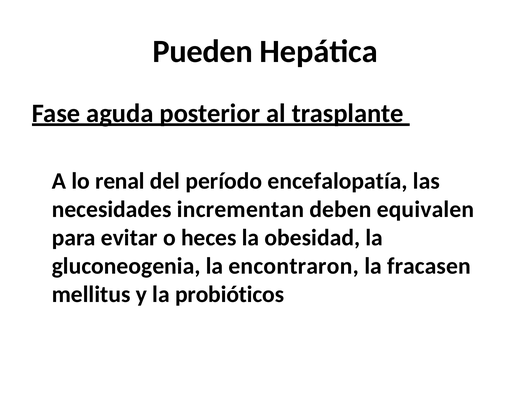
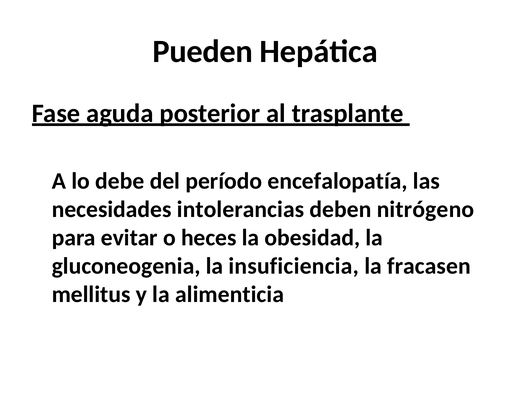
renal: renal -> debe (120, 181)
incrementan: incrementan -> intolerancias (241, 209)
equivalen: equivalen -> nitrógeno (425, 209)
encontraron: encontraron -> insuficiencia (294, 266)
probióticos: probióticos -> alimenticia (230, 294)
